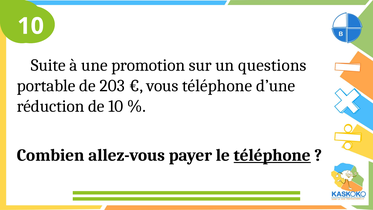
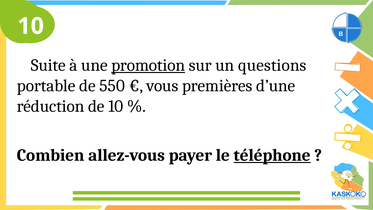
promotion underline: none -> present (148, 65)
203: 203 -> 550 (112, 86)
vous téléphone: téléphone -> premières (217, 86)
